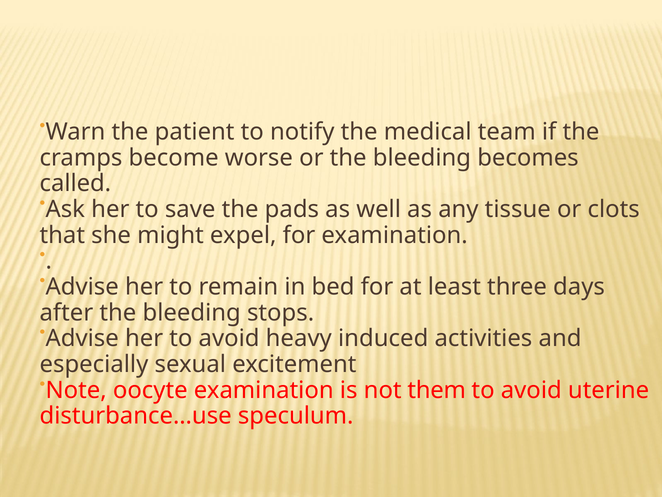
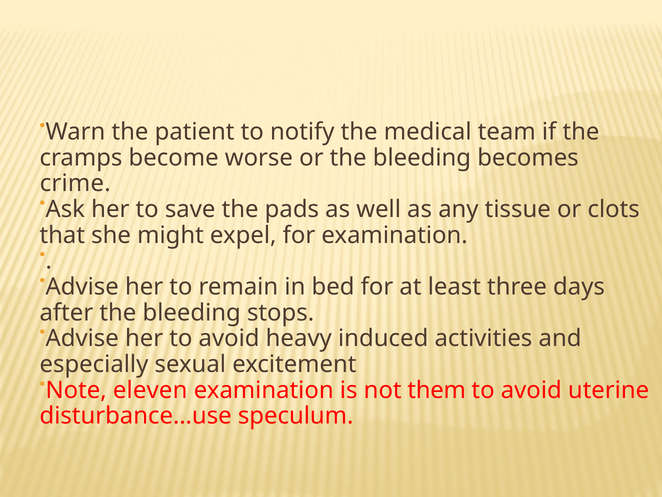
called: called -> crime (75, 183)
oocyte: oocyte -> eleven (150, 390)
